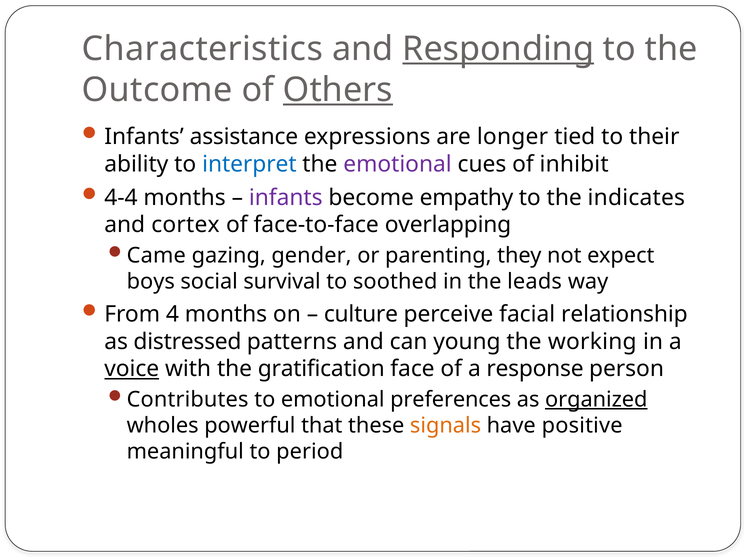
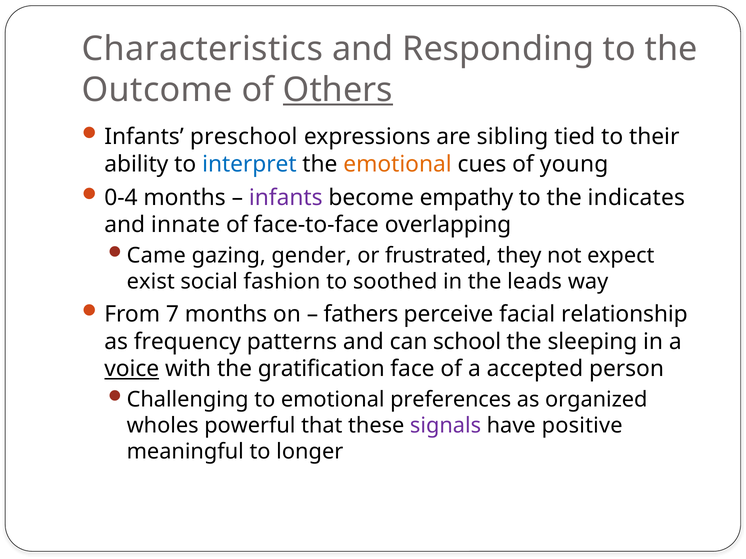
Responding underline: present -> none (498, 49)
assistance: assistance -> preschool (244, 137)
longer: longer -> sibling (513, 137)
emotional colour: purple -> orange (398, 164)
inhibit: inhibit -> young (574, 164)
4-4: 4-4 -> 0-4 (121, 198)
cortex: cortex -> innate (185, 225)
parenting: parenting -> frustrated (438, 256)
boys: boys -> exist (151, 282)
survival: survival -> fashion (282, 282)
4: 4 -> 7 (172, 315)
culture: culture -> fathers (361, 315)
distressed: distressed -> frequency (187, 342)
young: young -> school (467, 342)
working: working -> sleeping (592, 342)
response: response -> accepted (535, 369)
Contributes: Contributes -> Challenging (188, 400)
organized underline: present -> none (596, 400)
signals colour: orange -> purple (446, 426)
period: period -> longer (310, 452)
